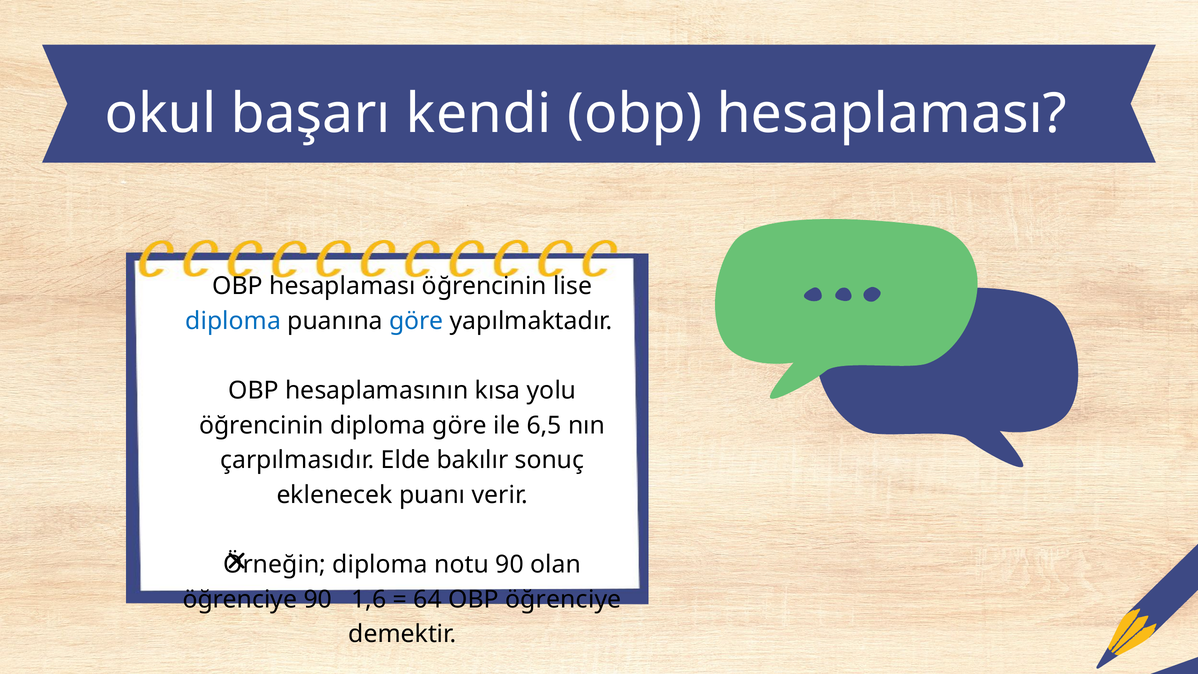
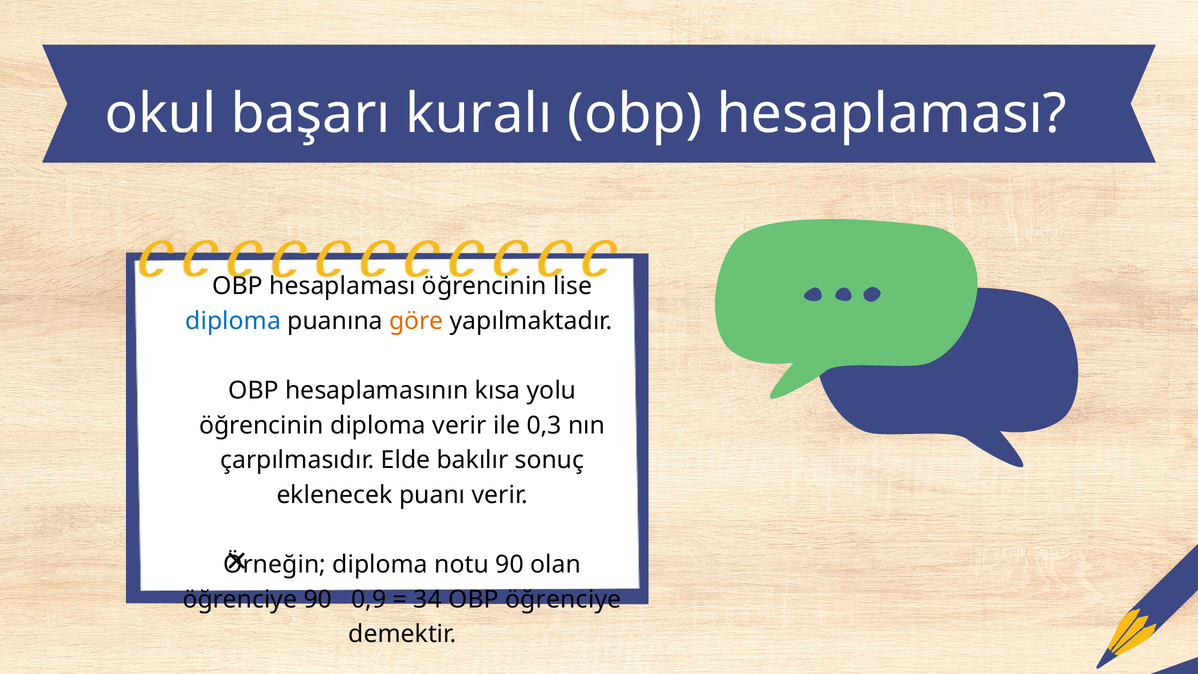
kendi: kendi -> kuralı (479, 114)
göre colour: blue -> orange (416, 321)
diploma göre: göre -> verir (459, 425)
6,5: 6,5 -> 0,3 (544, 425)
1,6: 1,6 -> 0,9 (369, 599)
64: 64 -> 34 (428, 599)
